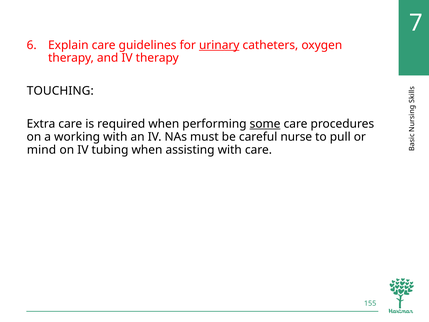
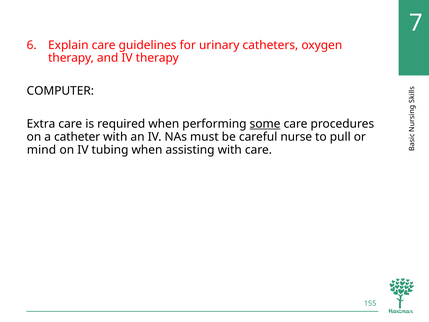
urinary underline: present -> none (219, 45)
TOUCHING: TOUCHING -> COMPUTER (60, 91)
working: working -> catheter (77, 137)
